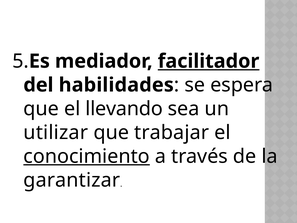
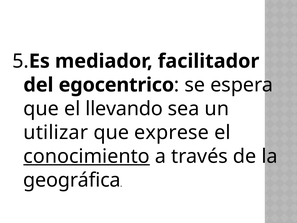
facilitador underline: present -> none (209, 61)
habilidades: habilidades -> egocentrico (116, 85)
trabajar: trabajar -> exprese (172, 132)
garantizar: garantizar -> geográfica (72, 180)
